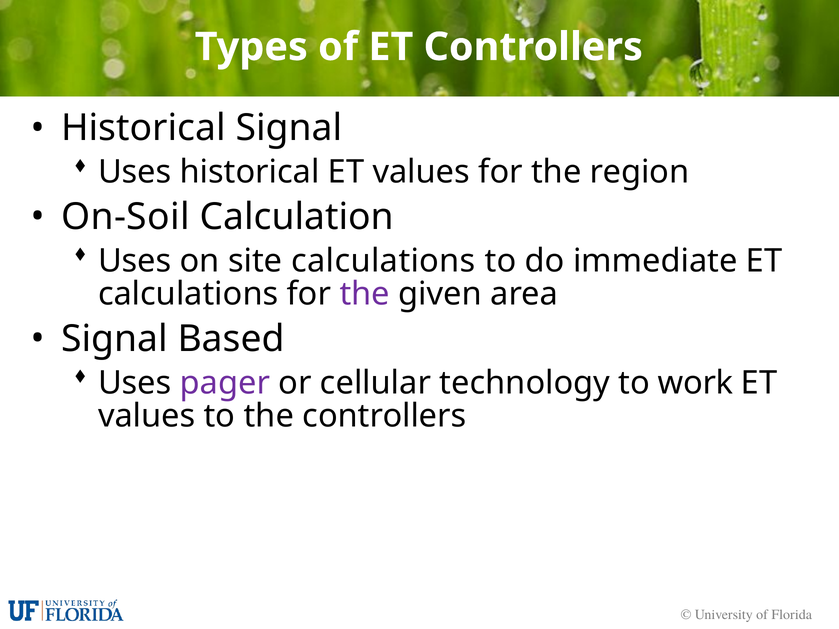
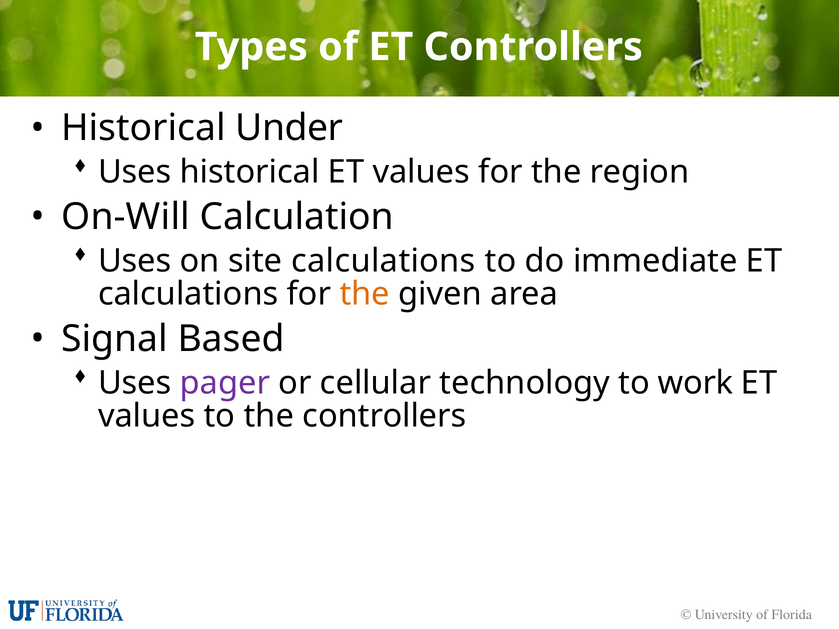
Historical Signal: Signal -> Under (289, 128)
On-Soil: On-Soil -> On-Will (126, 217)
the colour: purple -> orange (365, 294)
